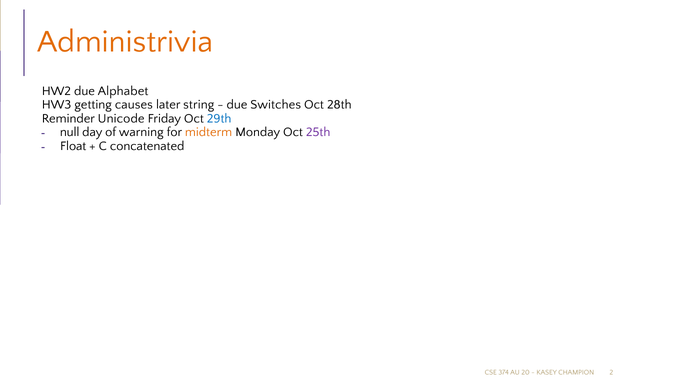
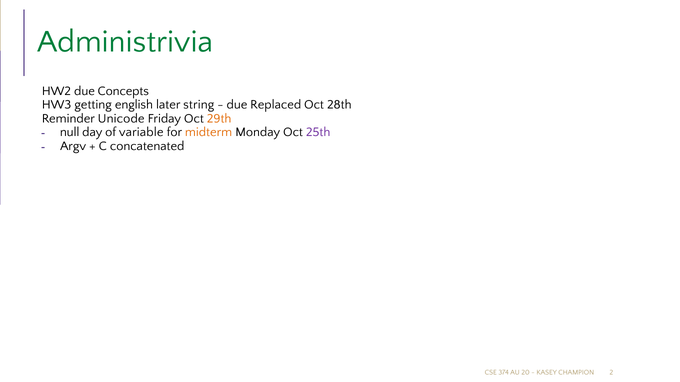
Administrivia colour: orange -> green (125, 42)
Alphabet: Alphabet -> Concepts (123, 91)
causes: causes -> english (134, 105)
Switches: Switches -> Replaced (276, 105)
29th colour: blue -> orange (219, 119)
warning: warning -> variable (141, 132)
Float: Float -> Argv (73, 146)
